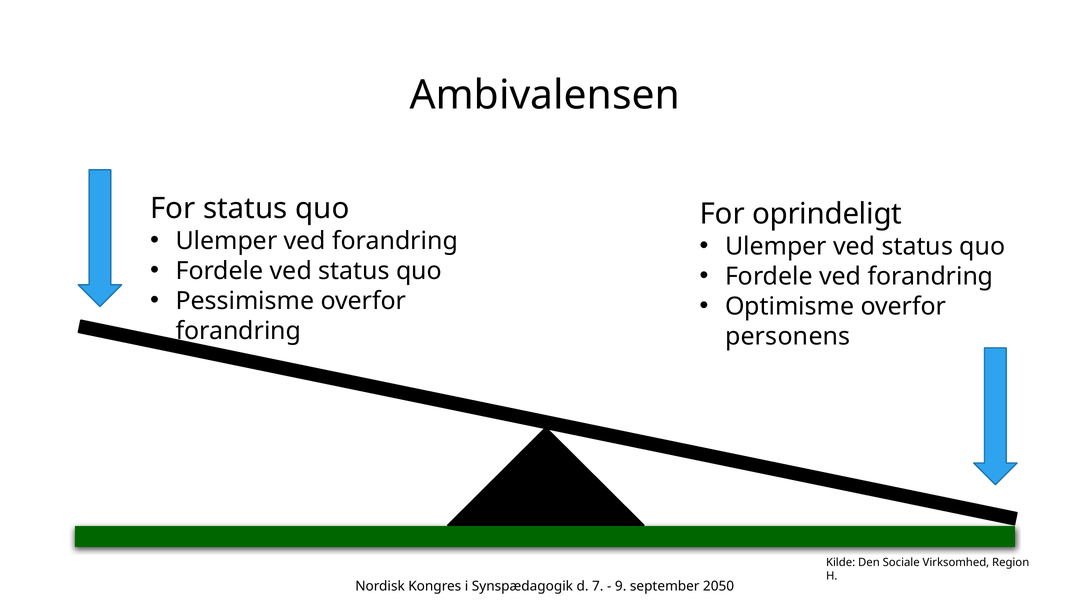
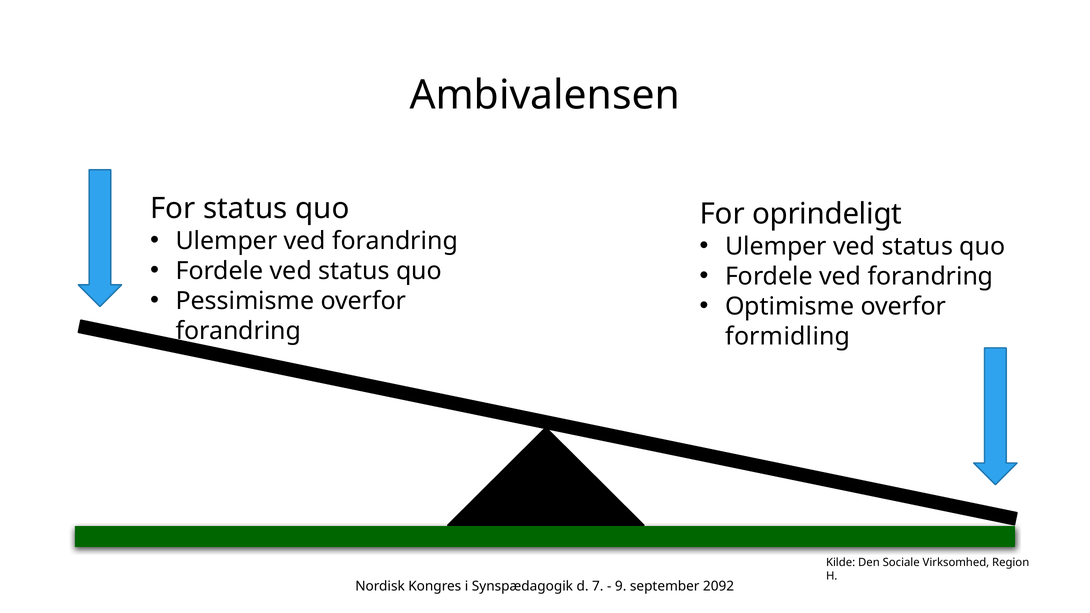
personens: personens -> formidling (788, 336)
2050: 2050 -> 2092 (719, 586)
